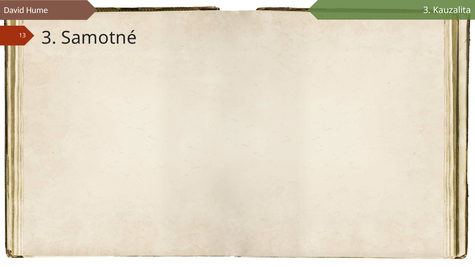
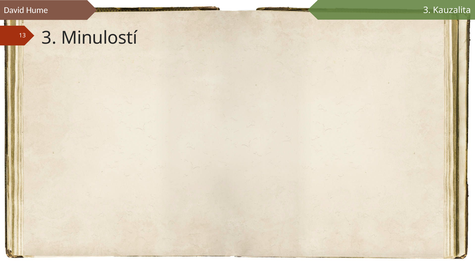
Samotné: Samotné -> Minulostí (99, 38)
